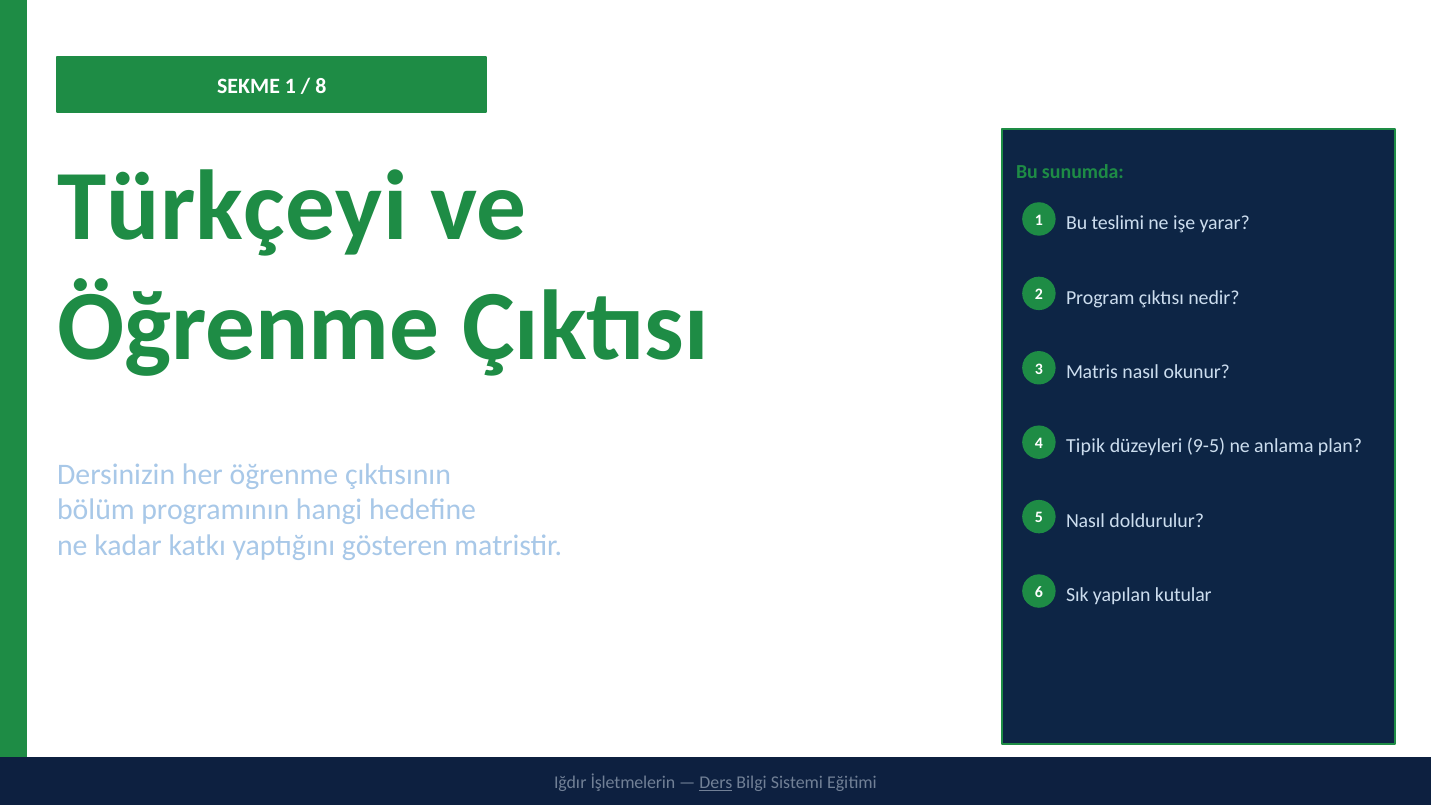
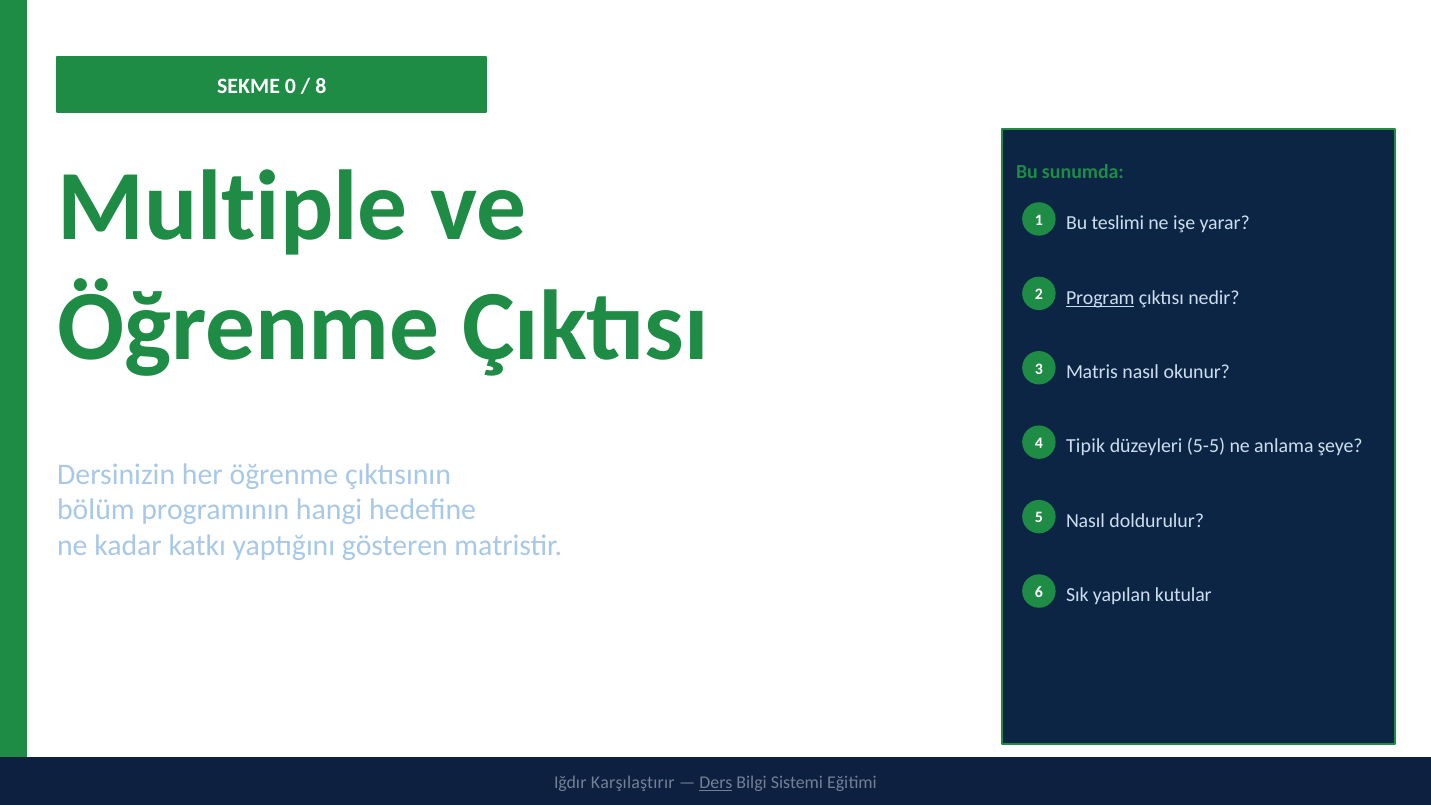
SEKME 1: 1 -> 0 (290, 86)
Türkçeyi: Türkçeyi -> Multiple (233, 207)
Program underline: none -> present (1100, 298)
9-5: 9-5 -> 5-5 (1206, 446)
plan: plan -> şeye (1340, 446)
İşletmelerin: İşletmelerin -> Karşılaştırır (633, 783)
